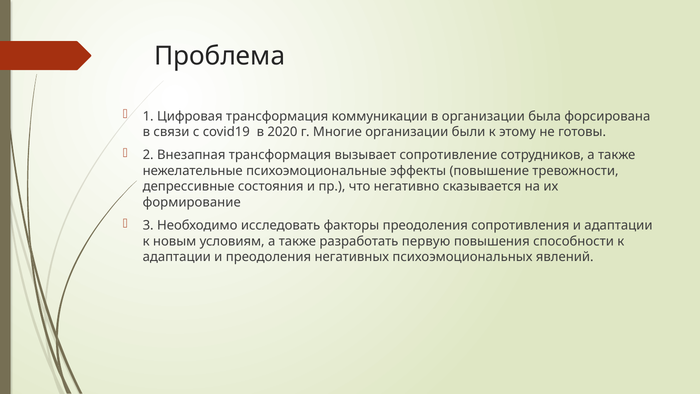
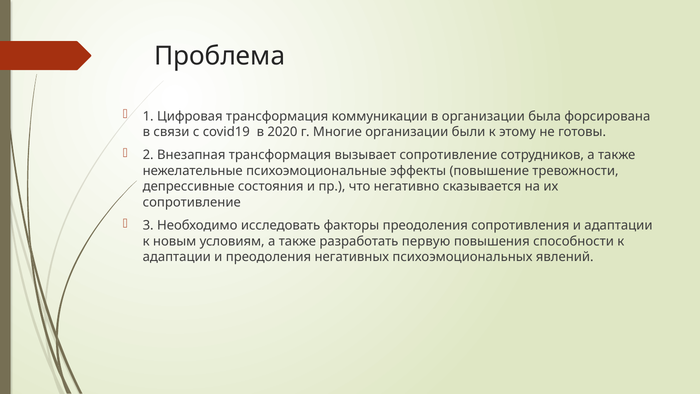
формирование: формирование -> сопротивление (192, 202)
